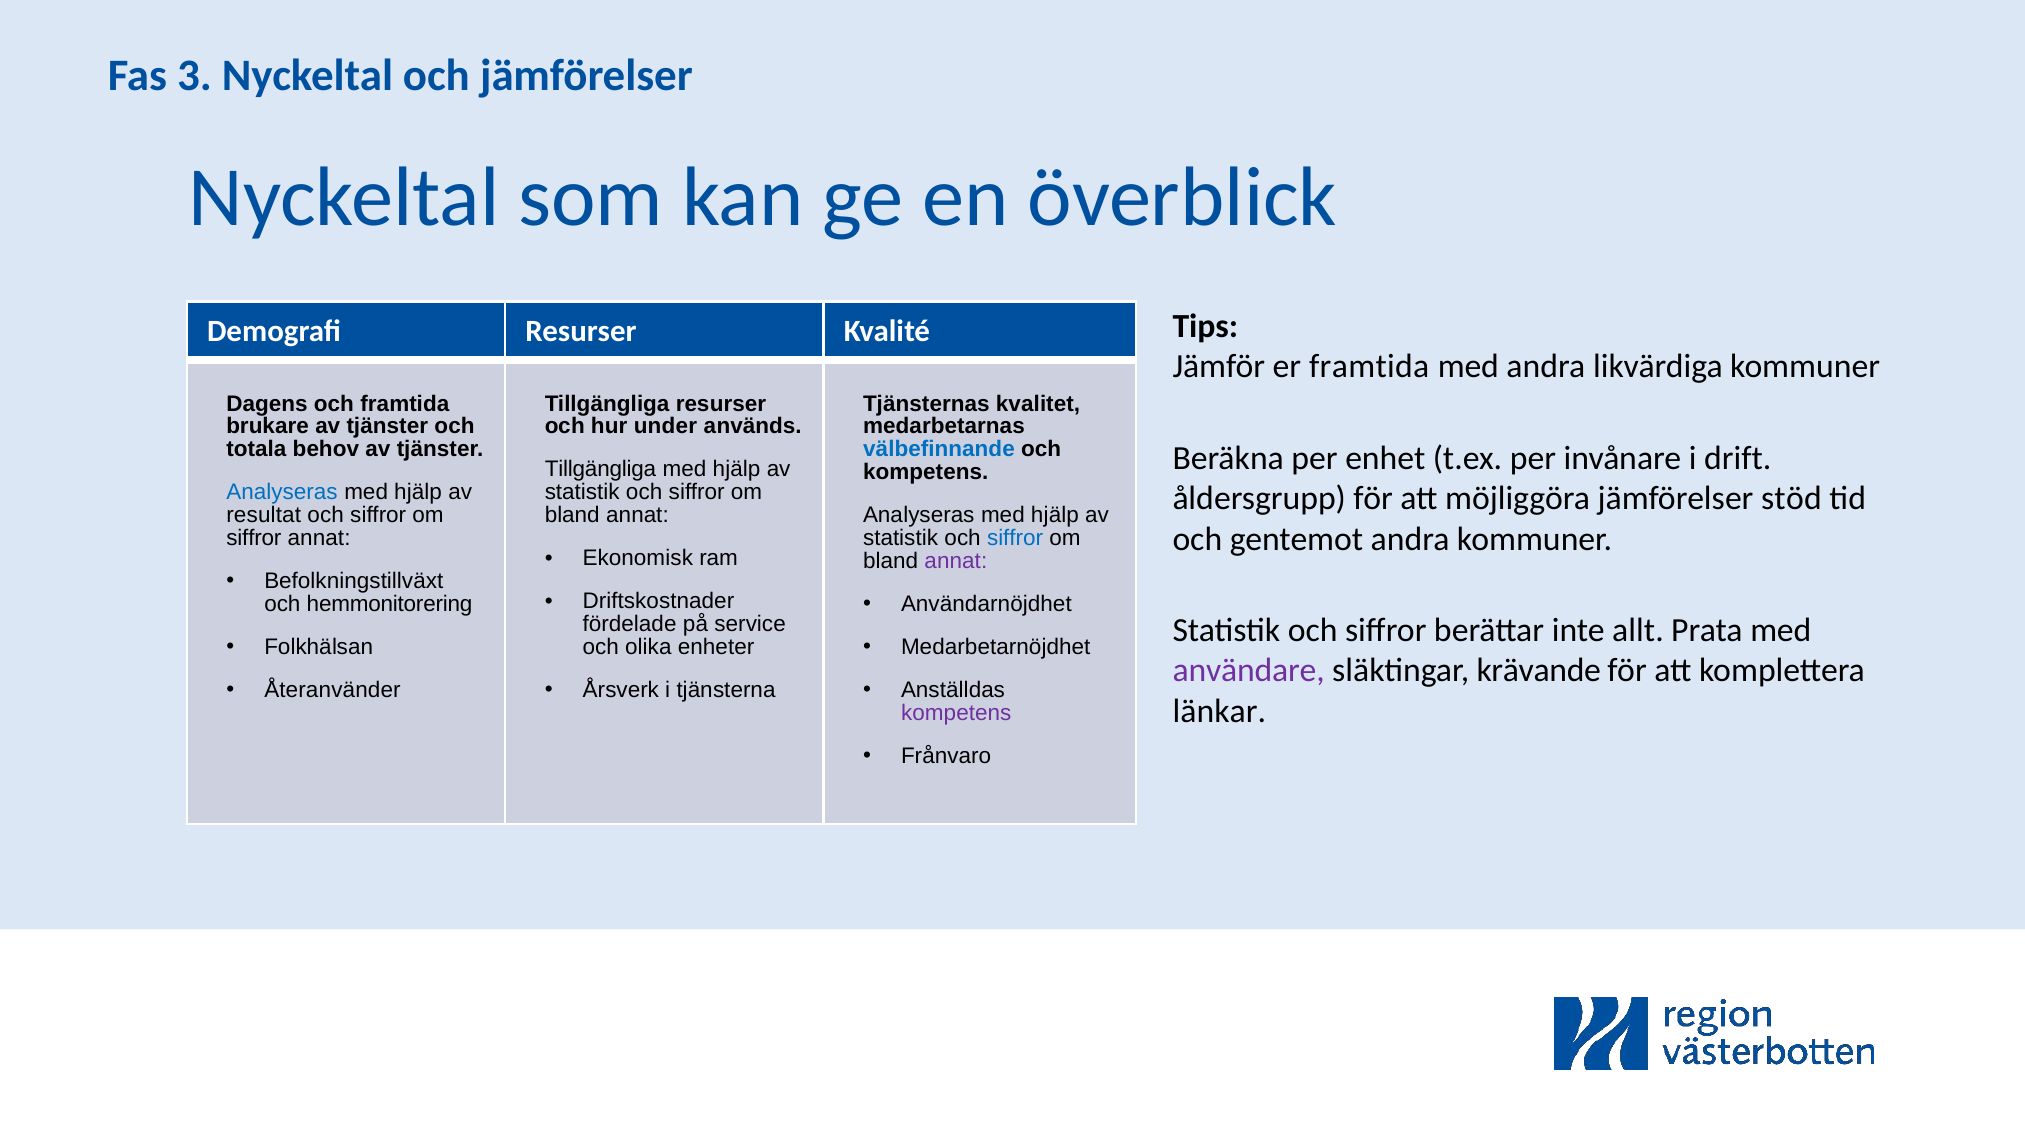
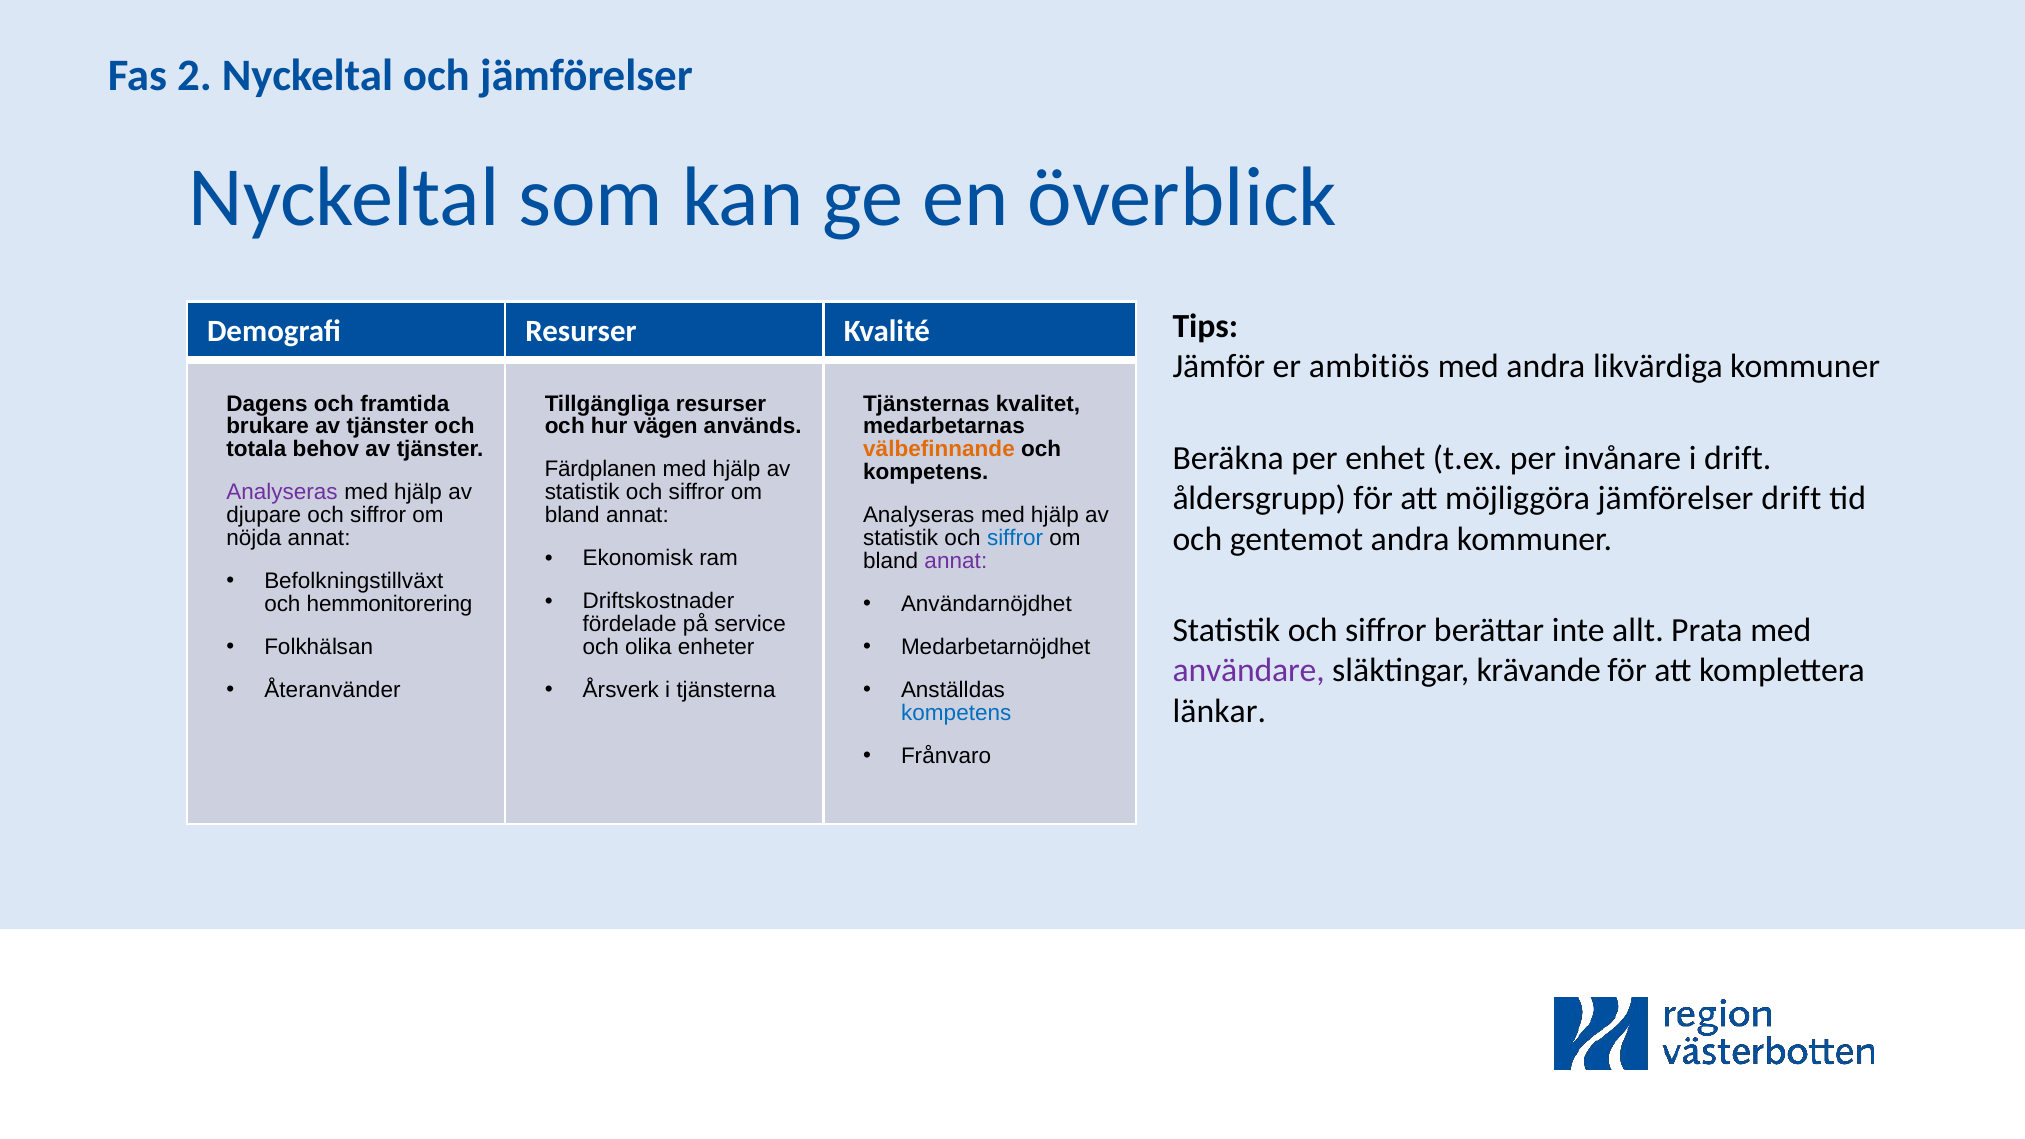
3: 3 -> 2 (195, 76)
er framtida: framtida -> ambitiös (1369, 367)
under: under -> vägen (666, 426)
välbefinnande colour: blue -> orange (939, 449)
Tillgängliga: Tillgängliga -> Färdplanen (601, 469)
Analyseras colour: blue -> purple (282, 492)
jämförelser stöd: stöd -> drift (1791, 498)
resultat: resultat -> djupare (264, 515)
siffror: siffror -> nöjda (254, 538)
kompetens colour: purple -> blue (956, 713)
